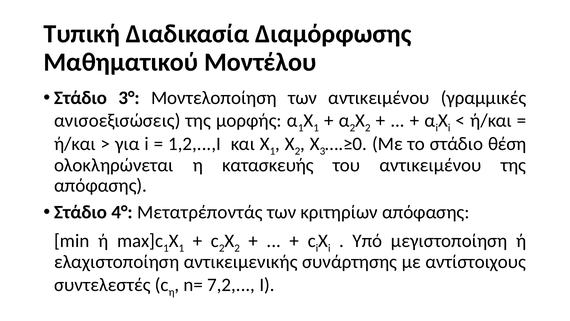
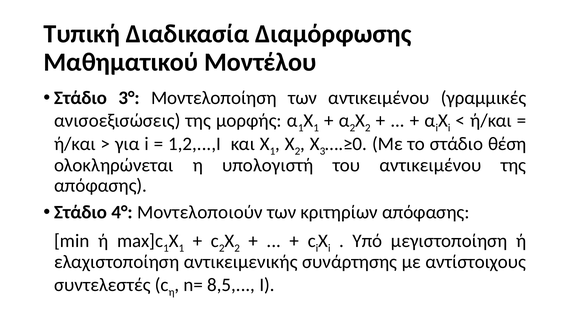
κατασκευής: κατασκευής -> υπολογιστή (268, 165)
Μετατρέποντάς: Μετατρέποντάς -> Μοντελοποιούν (200, 212)
7,2: 7,2 -> 8,5 (231, 285)
